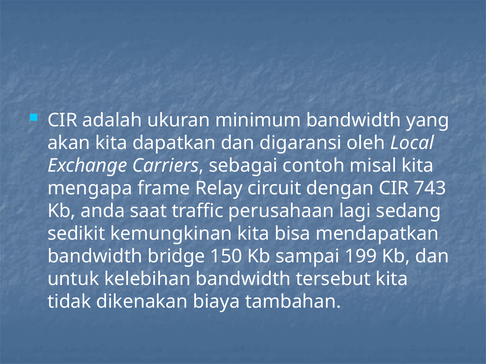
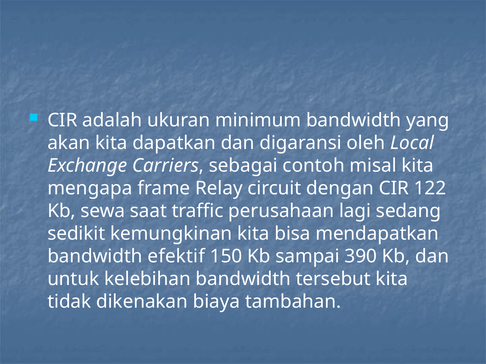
743: 743 -> 122 (430, 188)
anda: anda -> sewa (103, 211)
bridge: bridge -> efektif (176, 257)
199: 199 -> 390 (361, 257)
